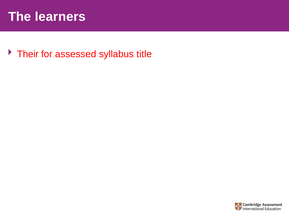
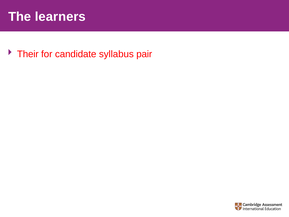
assessed: assessed -> candidate (76, 54)
title: title -> pair (144, 54)
